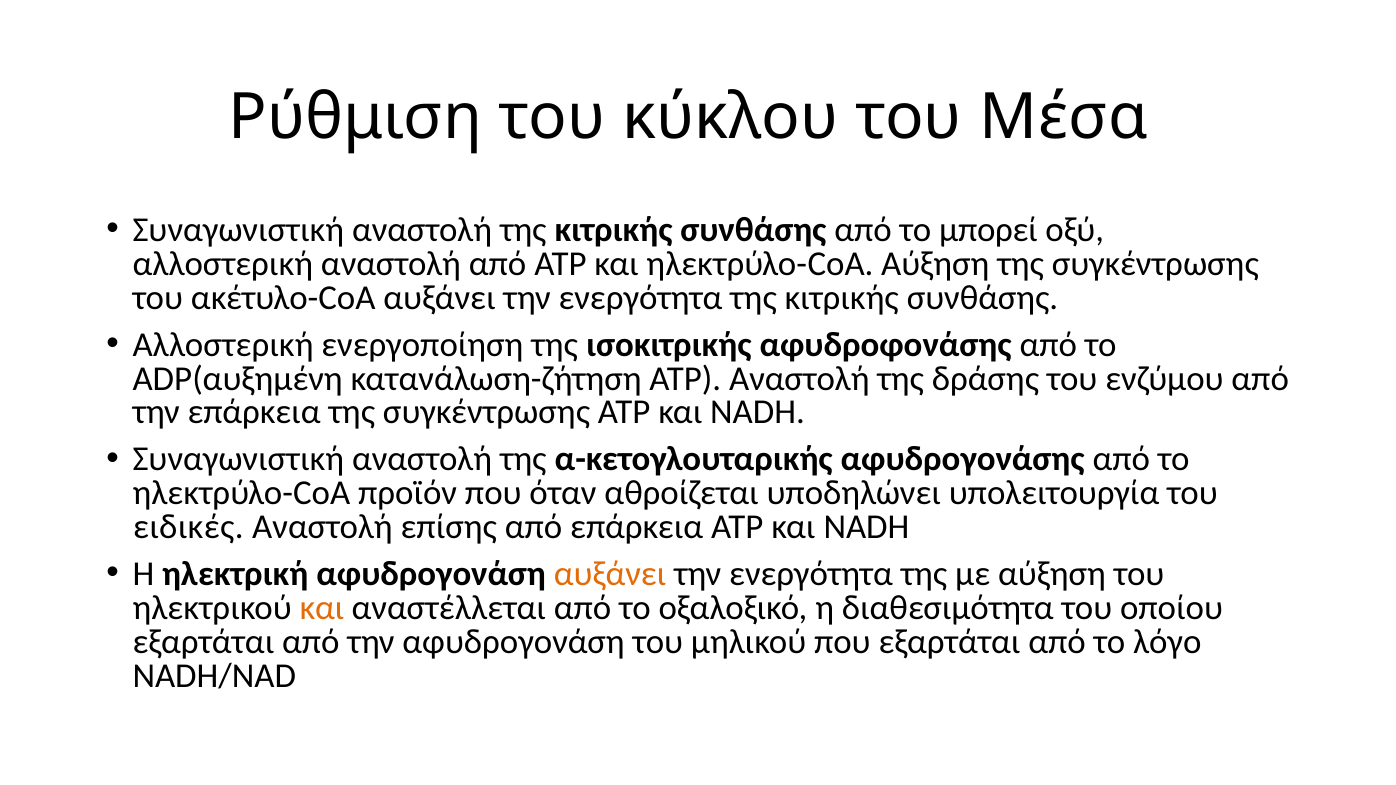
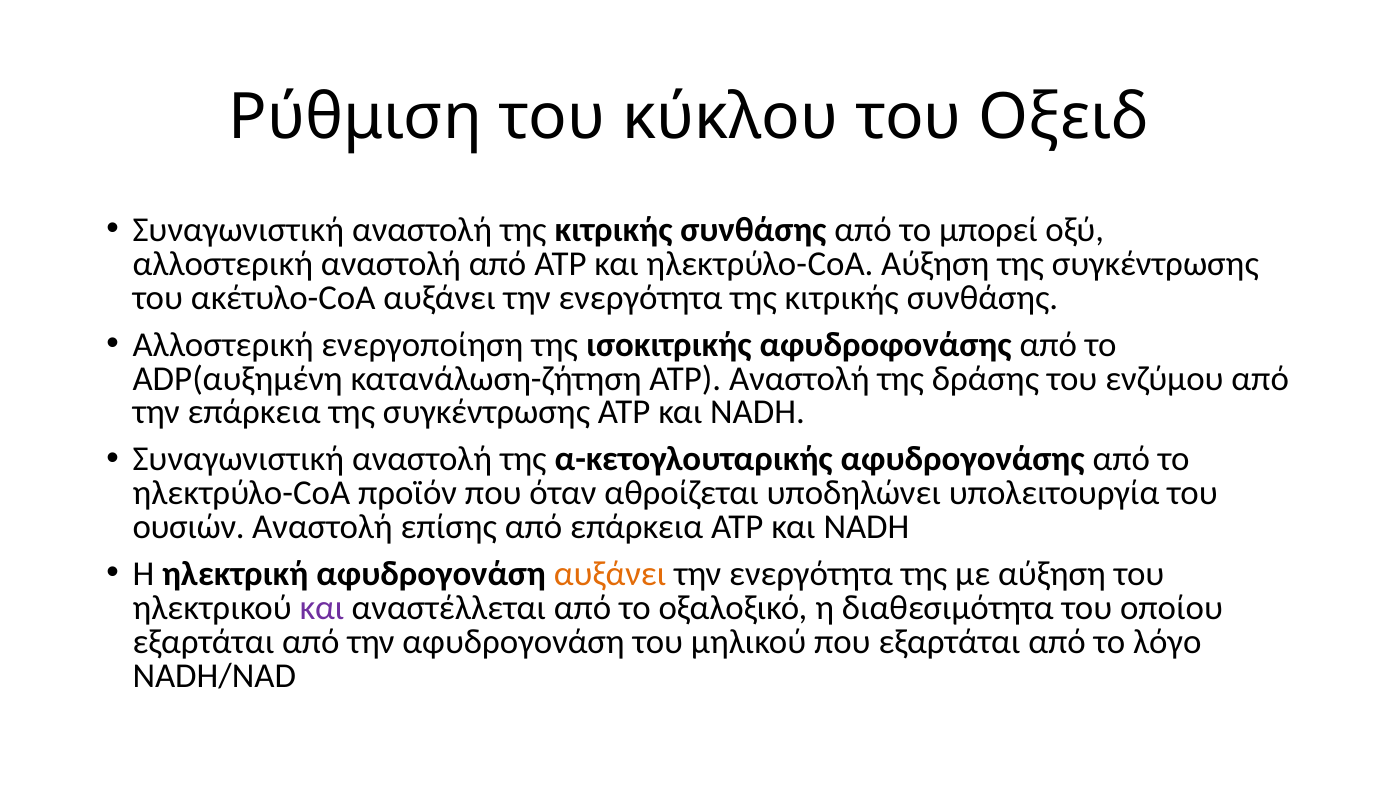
Μέσα: Μέσα -> Οξειδ (1064, 117)
ειδικές: ειδικές -> ουσιών (189, 527)
και colour: orange -> purple (322, 608)
